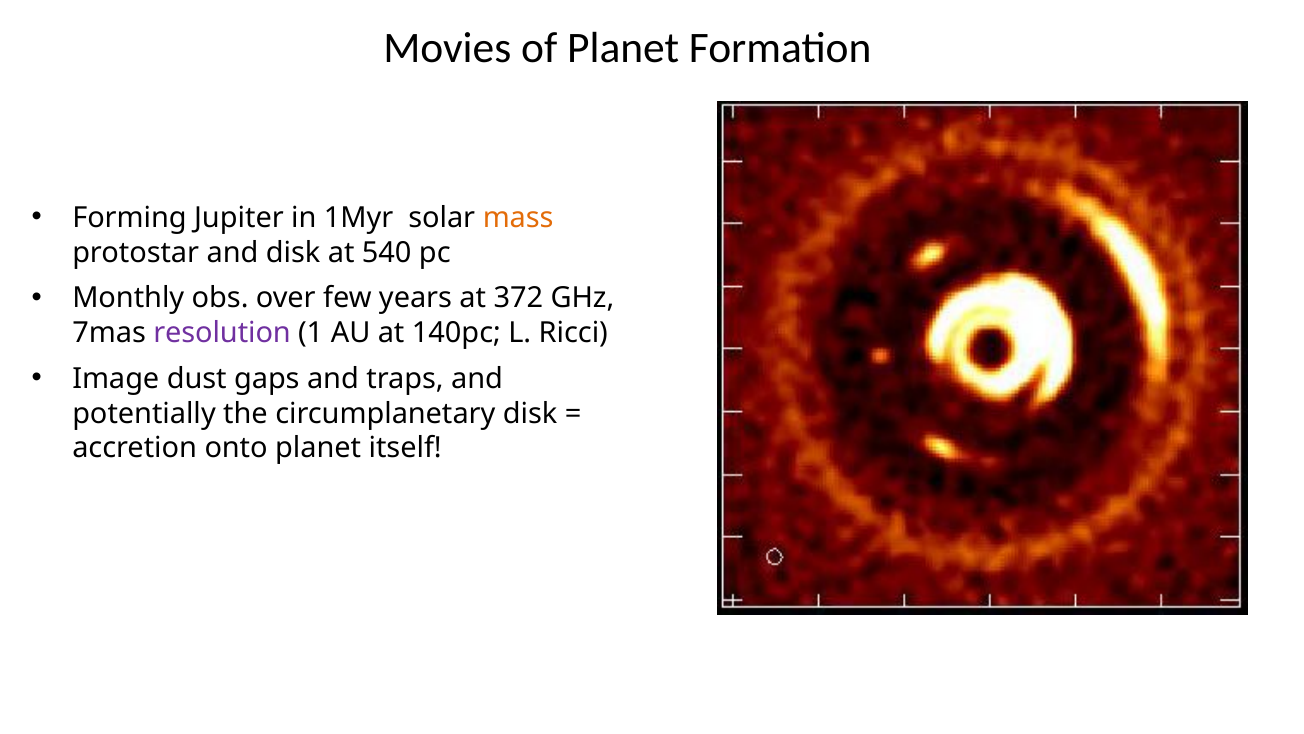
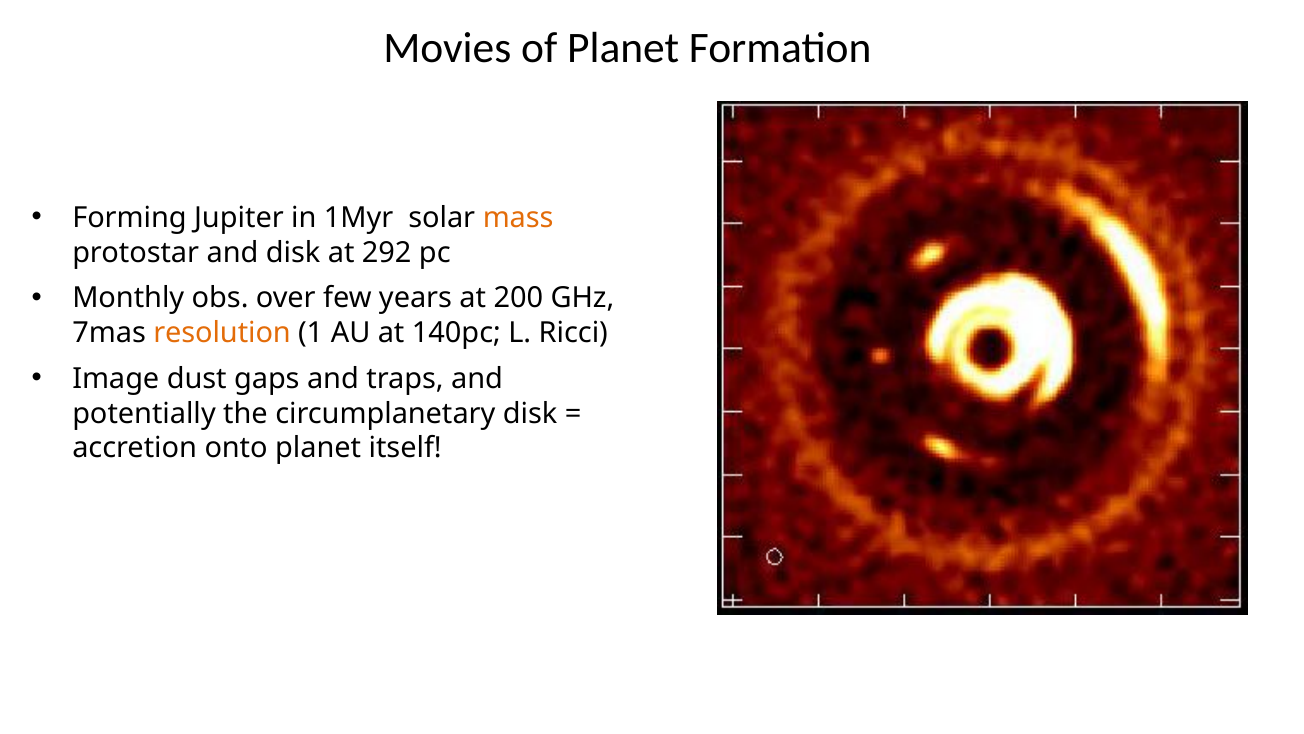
540: 540 -> 292 (387, 253)
372: 372 -> 200 (518, 298)
resolution colour: purple -> orange (222, 333)
